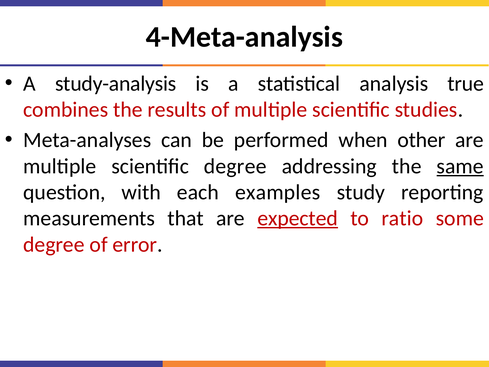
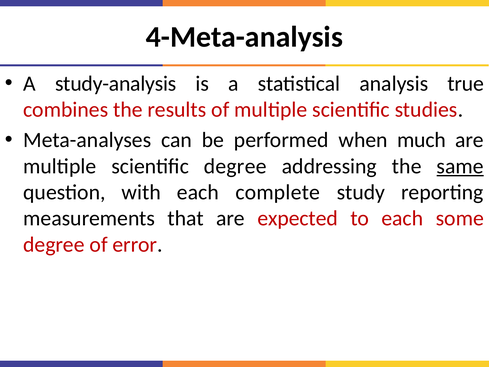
other: other -> much (421, 140)
examples: examples -> complete (278, 192)
expected underline: present -> none (298, 218)
to ratio: ratio -> each (402, 218)
